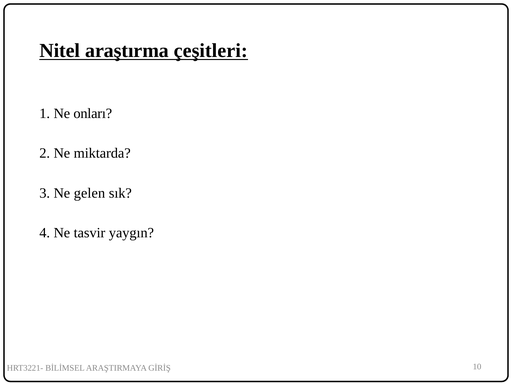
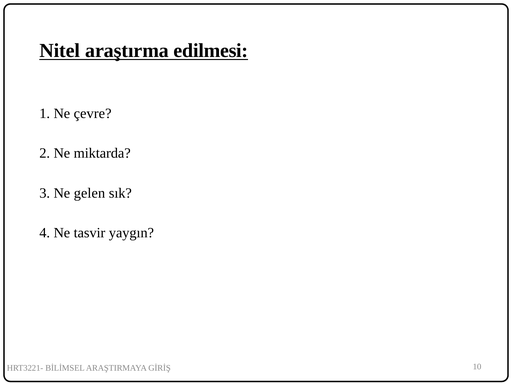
çeşitleri: çeşitleri -> edilmesi (211, 51)
onları: onları -> çevre (93, 113)
